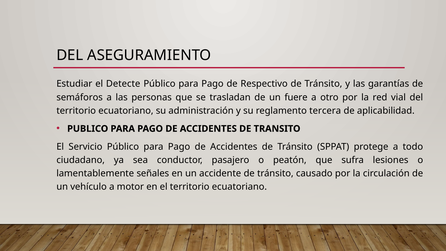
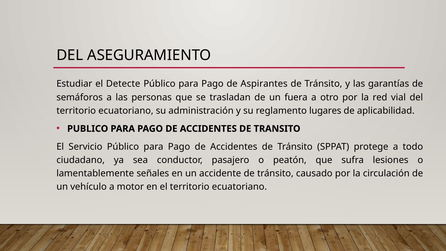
Respectivo: Respectivo -> Aspirantes (264, 84)
fuere: fuere -> fuera (296, 97)
tercera: tercera -> lugares (325, 111)
